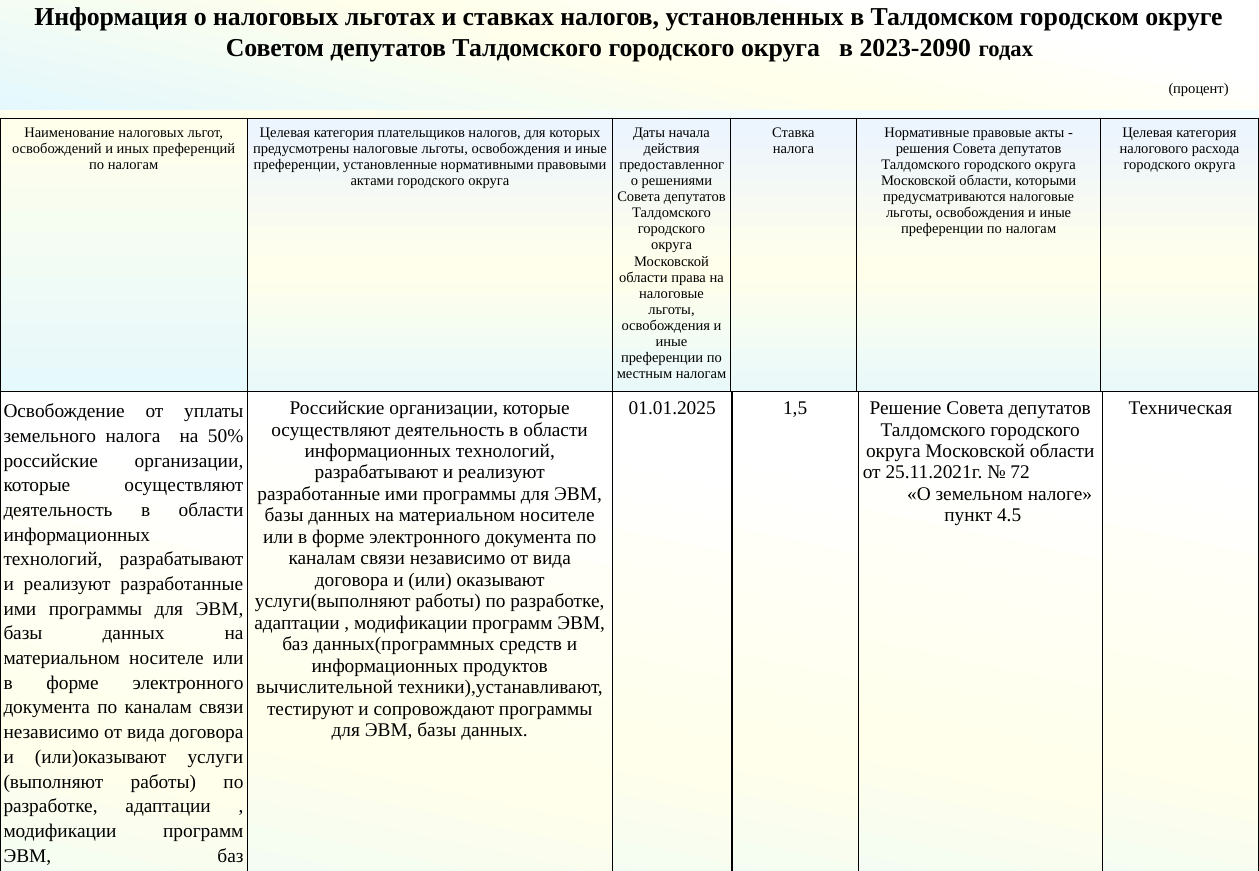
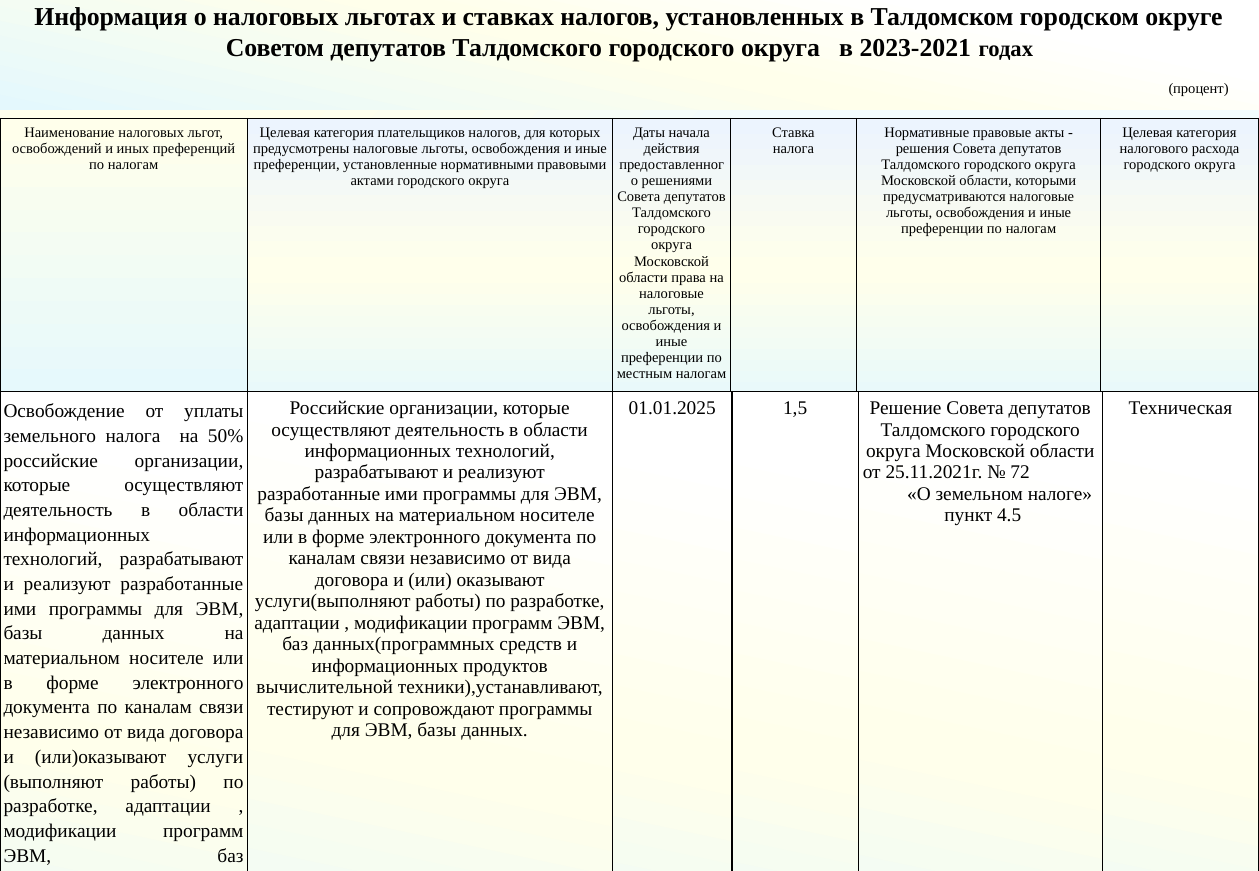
2023-2090: 2023-2090 -> 2023-2021 (915, 48)
